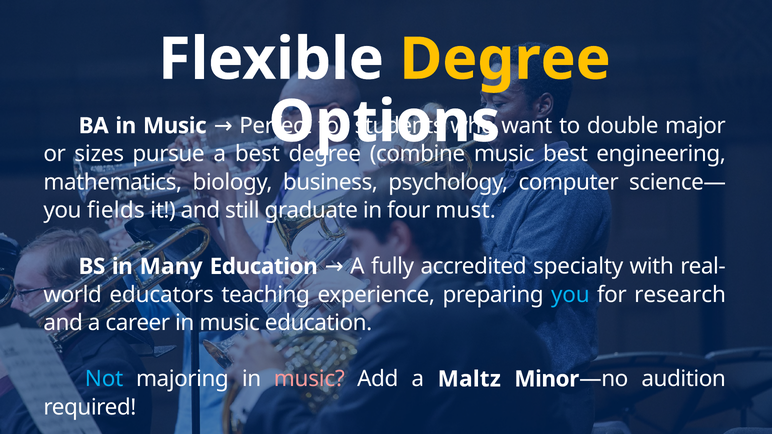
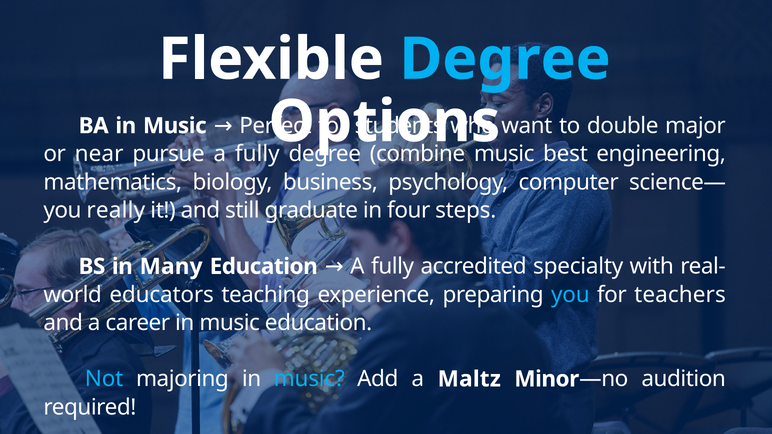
Degree colour: yellow -> light blue (505, 59)
sizes: sizes -> near (99, 154)
pursue a best: best -> fully (257, 154)
fields: fields -> really (116, 210)
must: must -> steps (466, 210)
research: research -> teachers (680, 295)
music colour: pink -> light blue (309, 379)
